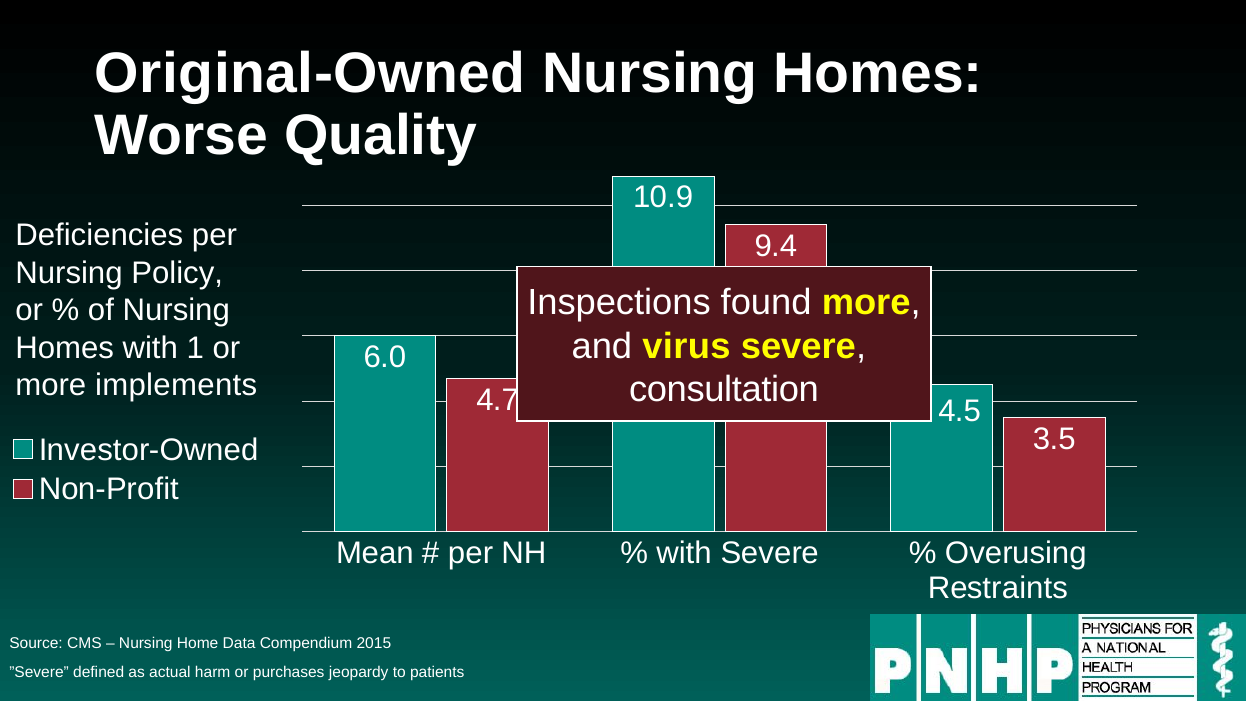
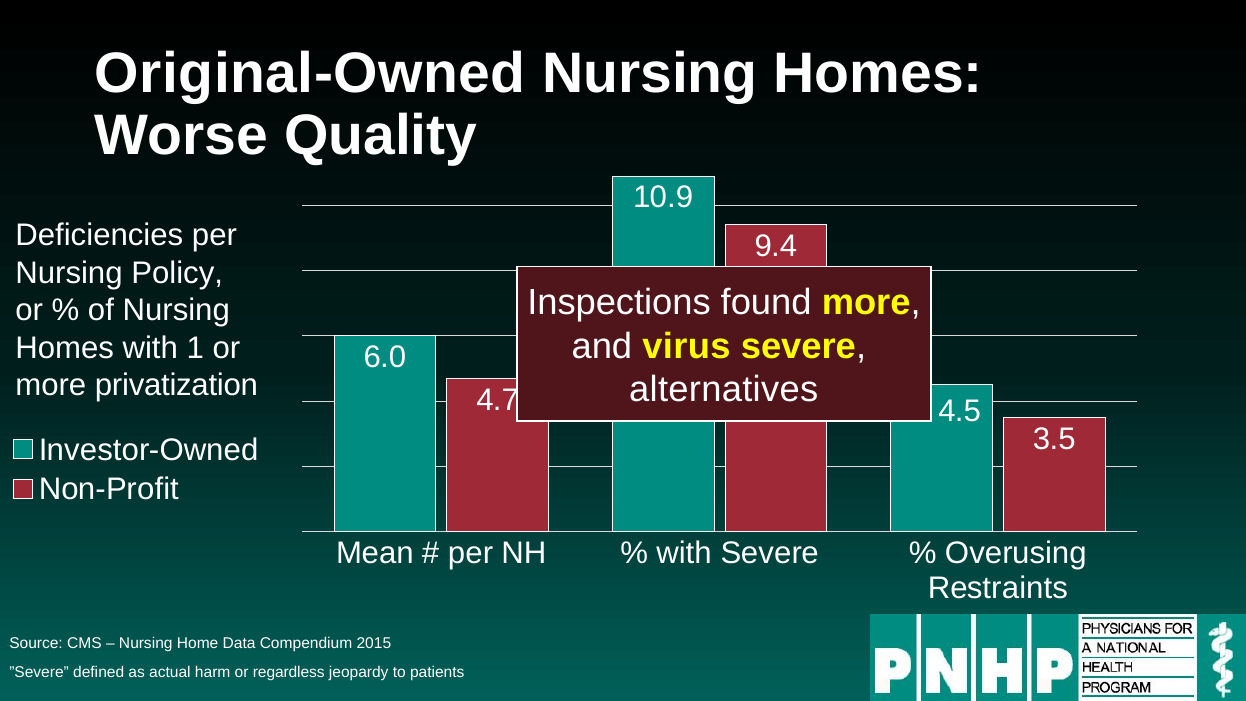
implements: implements -> privatization (176, 385)
consultation: consultation -> alternatives (724, 390)
purchases: purchases -> regardless (289, 673)
